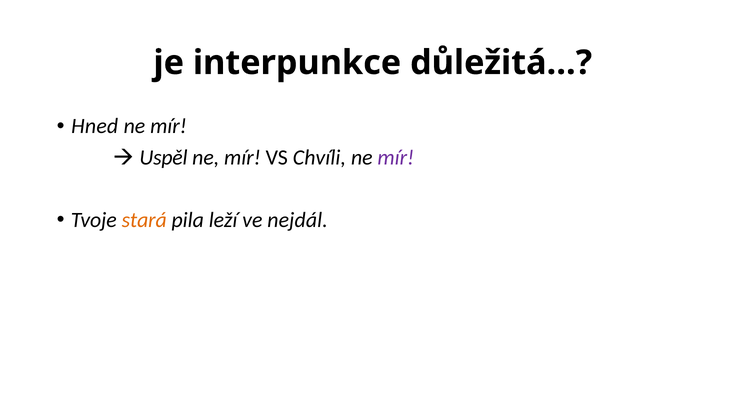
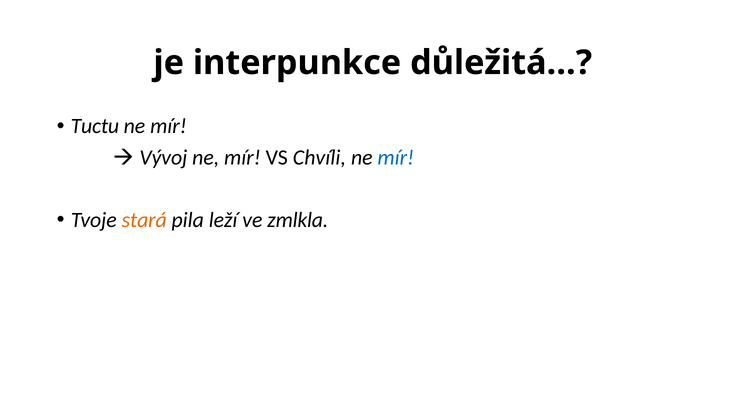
Hned: Hned -> Tuctu (95, 126)
Uspěl: Uspěl -> Vývoj (163, 157)
mír colour: purple -> blue (396, 157)
nejdál: nejdál -> zmlkla (298, 220)
